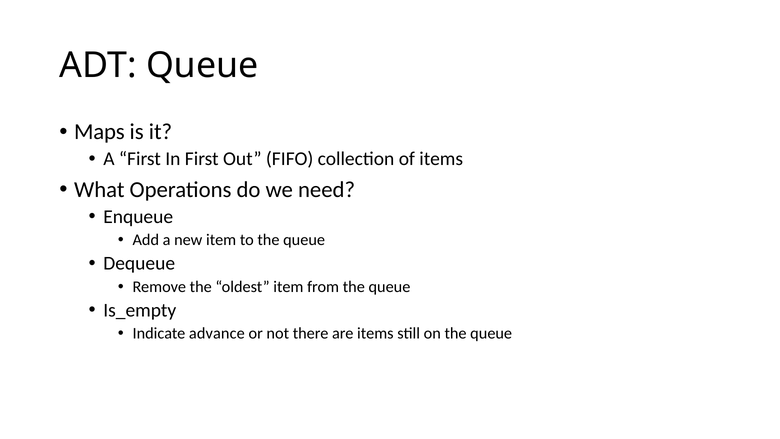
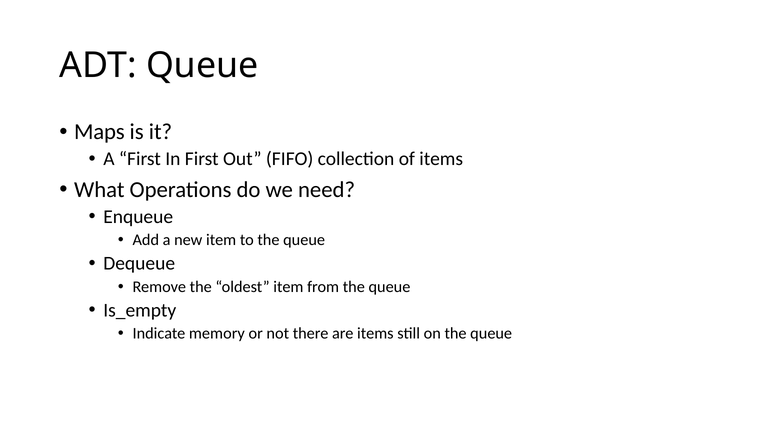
advance: advance -> memory (217, 333)
